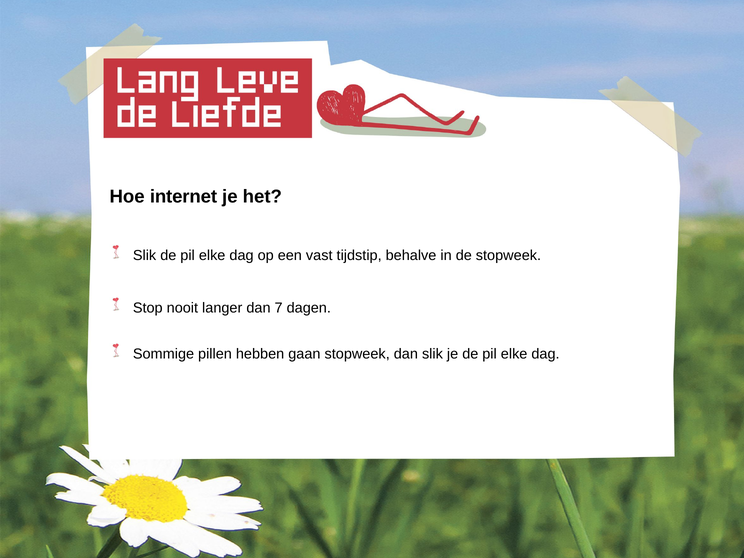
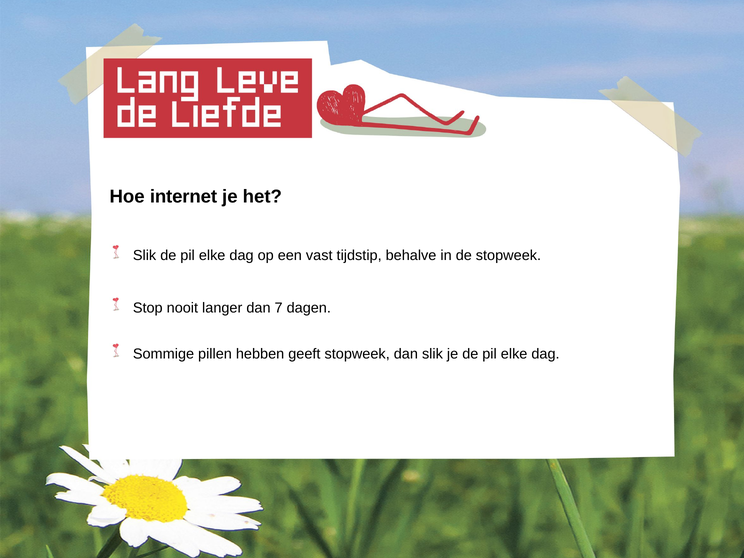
gaan: gaan -> geeft (304, 354)
